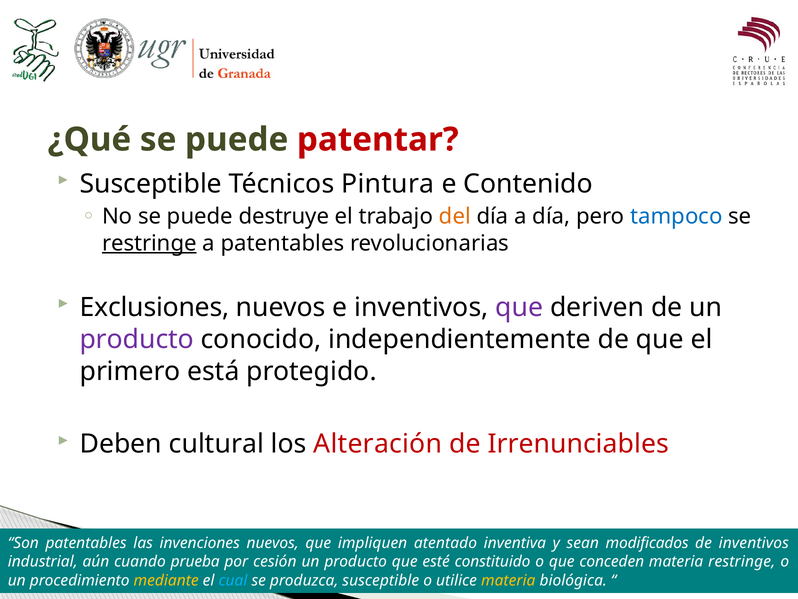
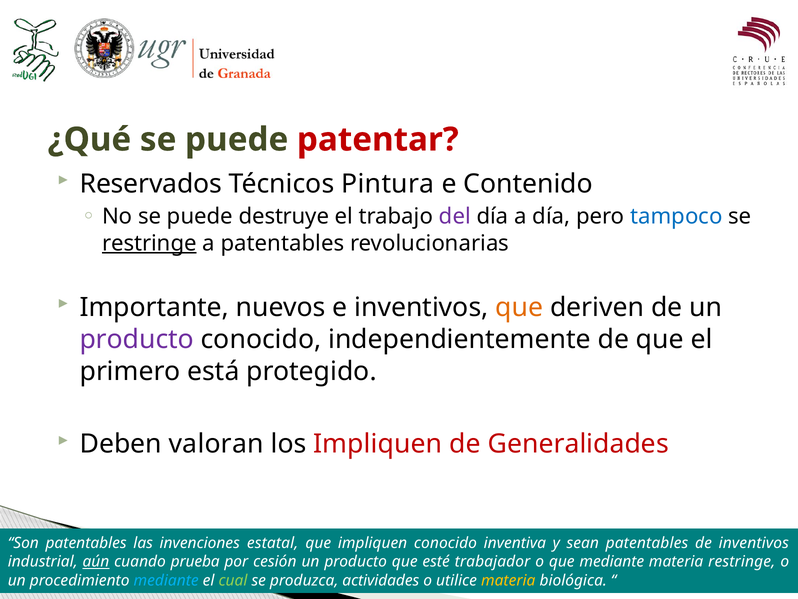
Susceptible: Susceptible -> Reservados (151, 184)
del colour: orange -> purple (455, 216)
Exclusiones: Exclusiones -> Importante (154, 307)
que colour: purple -> orange (519, 307)
cultural: cultural -> valoran (216, 444)
los Alteración: Alteración -> Impliquen (378, 444)
Irrenunciables: Irrenunciables -> Generalidades (578, 444)
invenciones nuevos: nuevos -> estatal (273, 543)
impliquen atentado: atentado -> conocido (445, 543)
sean modificados: modificados -> patentables (647, 543)
aún underline: none -> present (96, 561)
constituido: constituido -> trabajador (492, 561)
que conceden: conceden -> mediante (612, 561)
mediante colour: yellow -> light blue (166, 580)
cual colour: light blue -> light green (233, 580)
produzca susceptible: susceptible -> actividades (381, 580)
